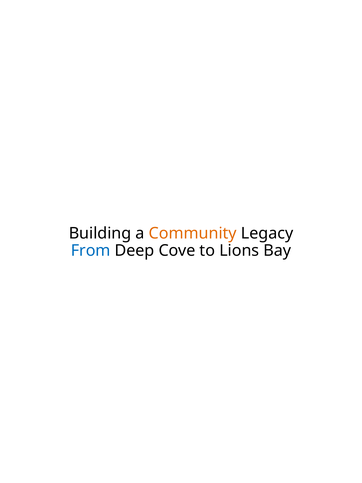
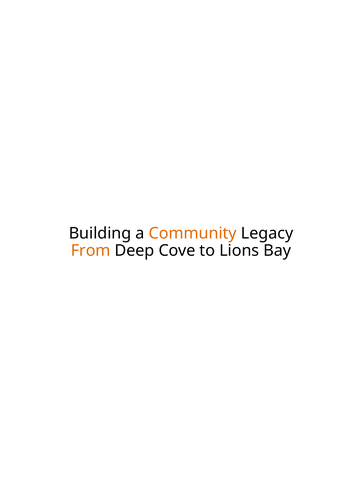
From colour: blue -> orange (91, 250)
